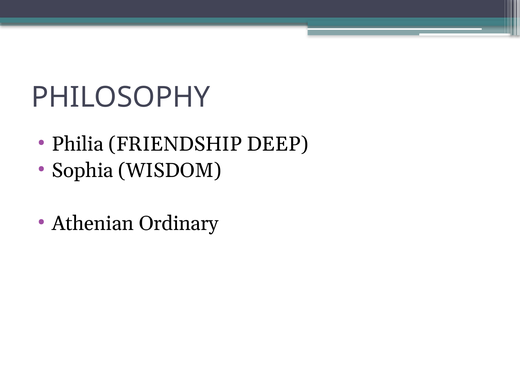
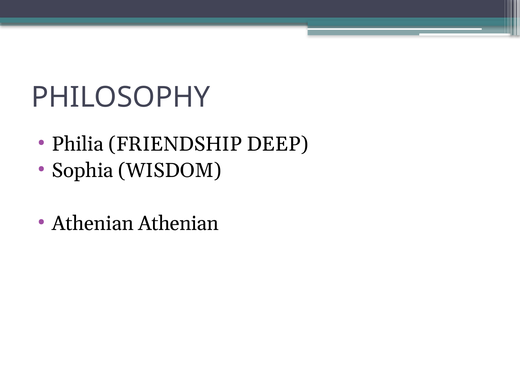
Athenian Ordinary: Ordinary -> Athenian (179, 223)
